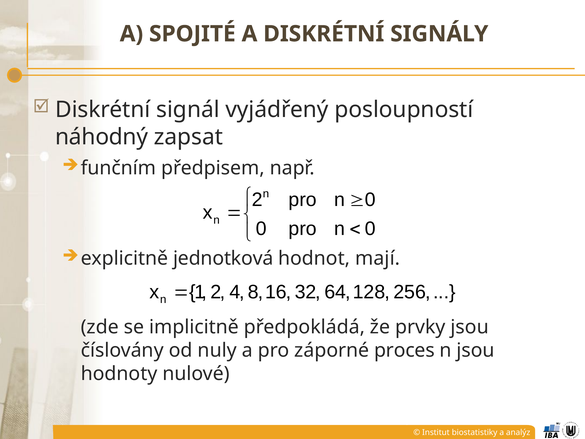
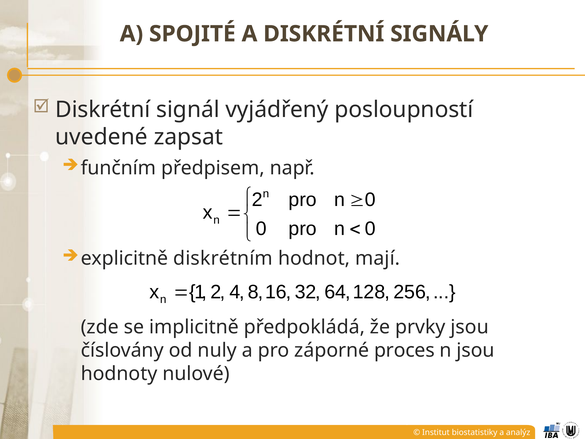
náhodný: náhodný -> uvedené (101, 137)
jednotková: jednotková -> diskrétním (223, 258)
